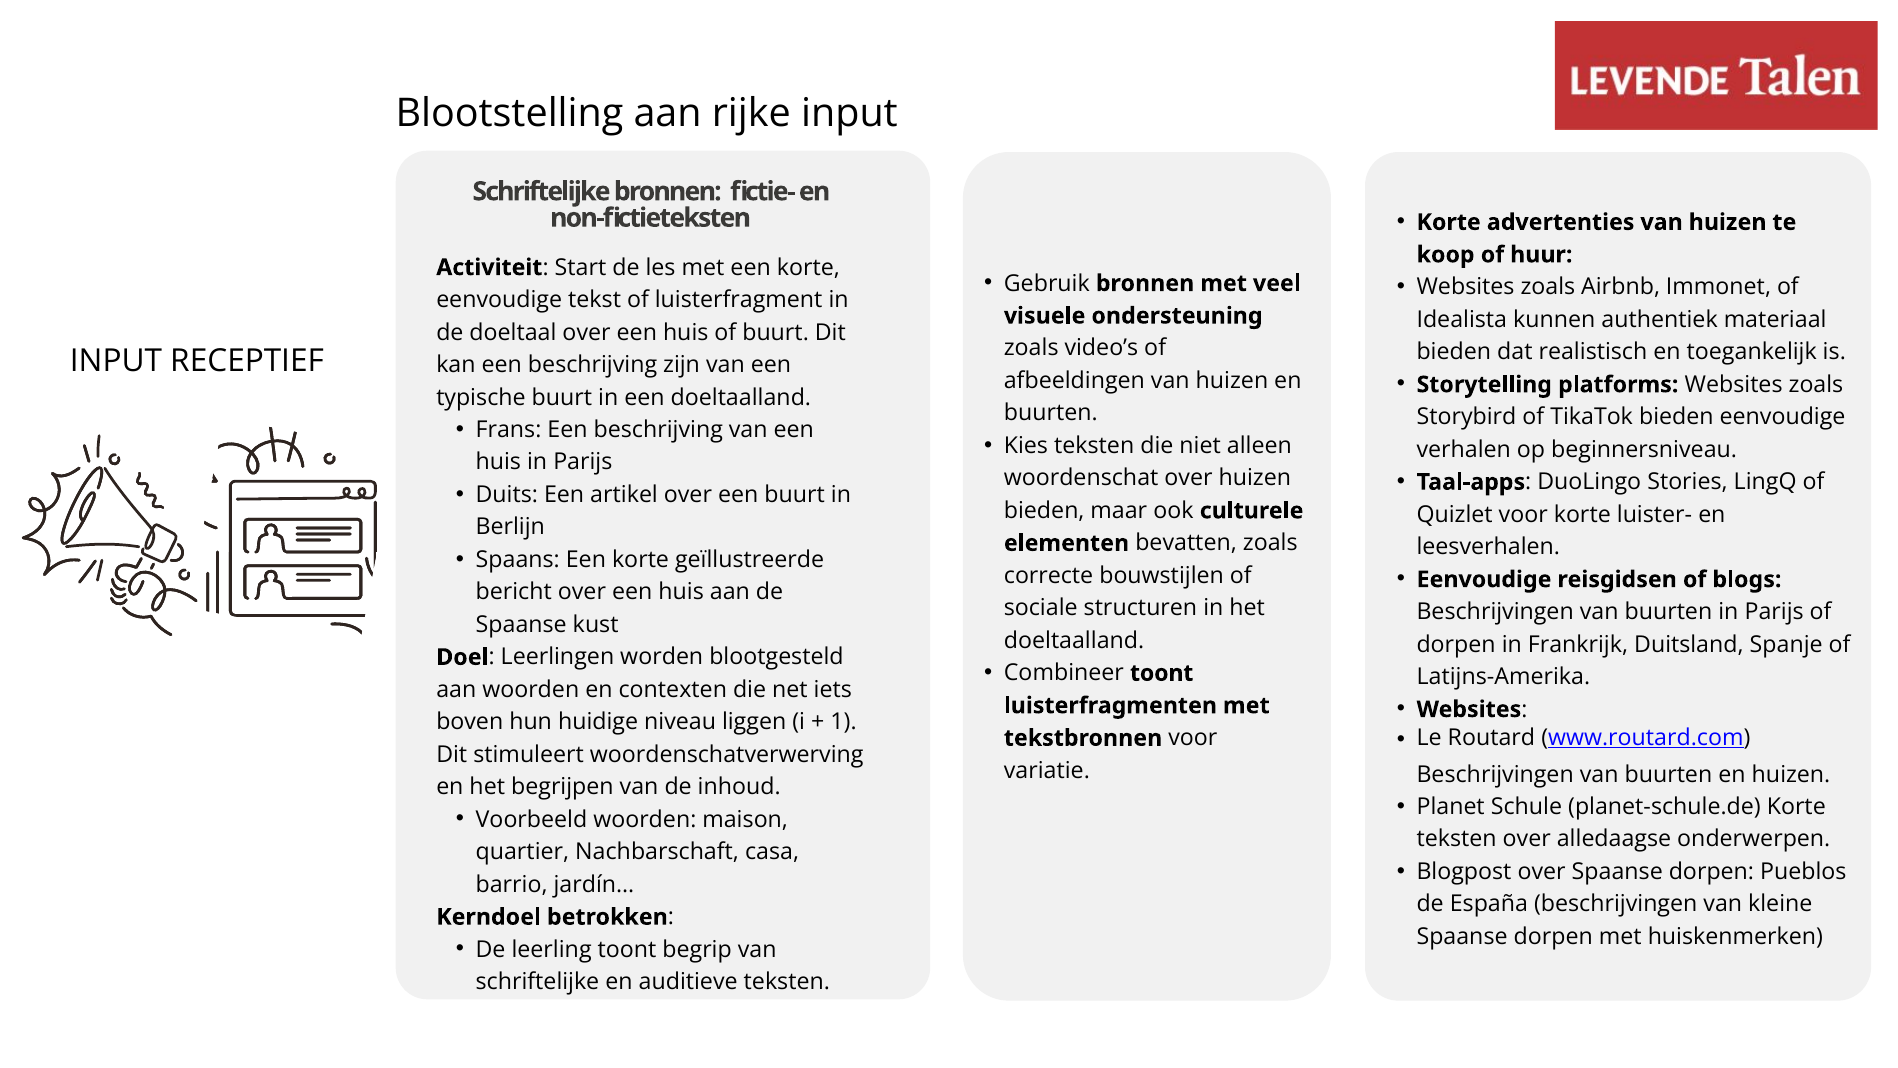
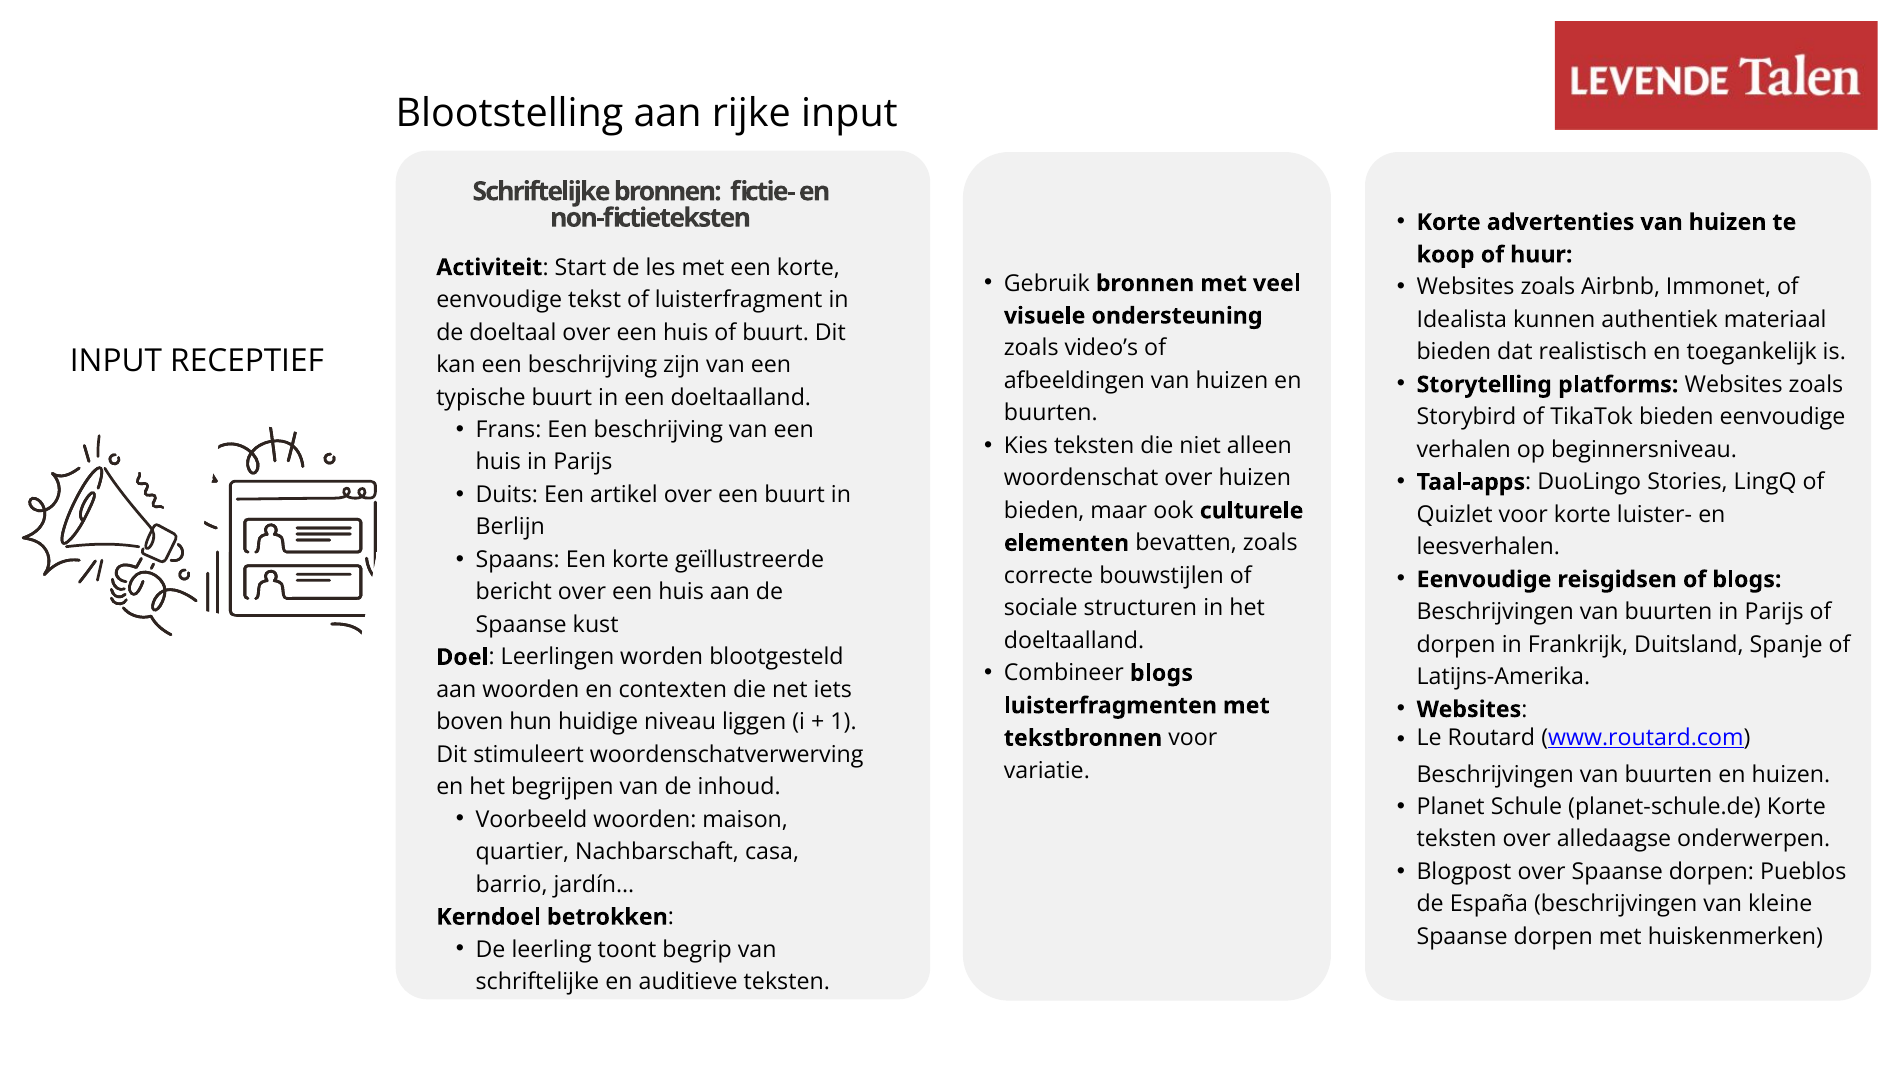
Combineer toont: toont -> blogs (1161, 673)
